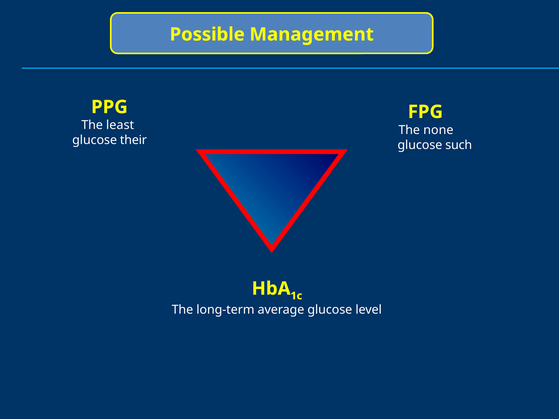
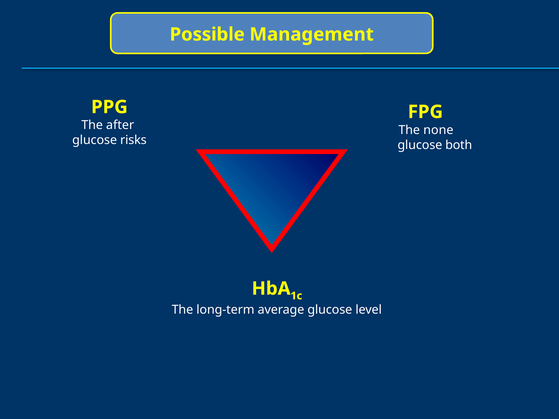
least: least -> after (120, 125)
their: their -> risks (133, 140)
such: such -> both (459, 145)
